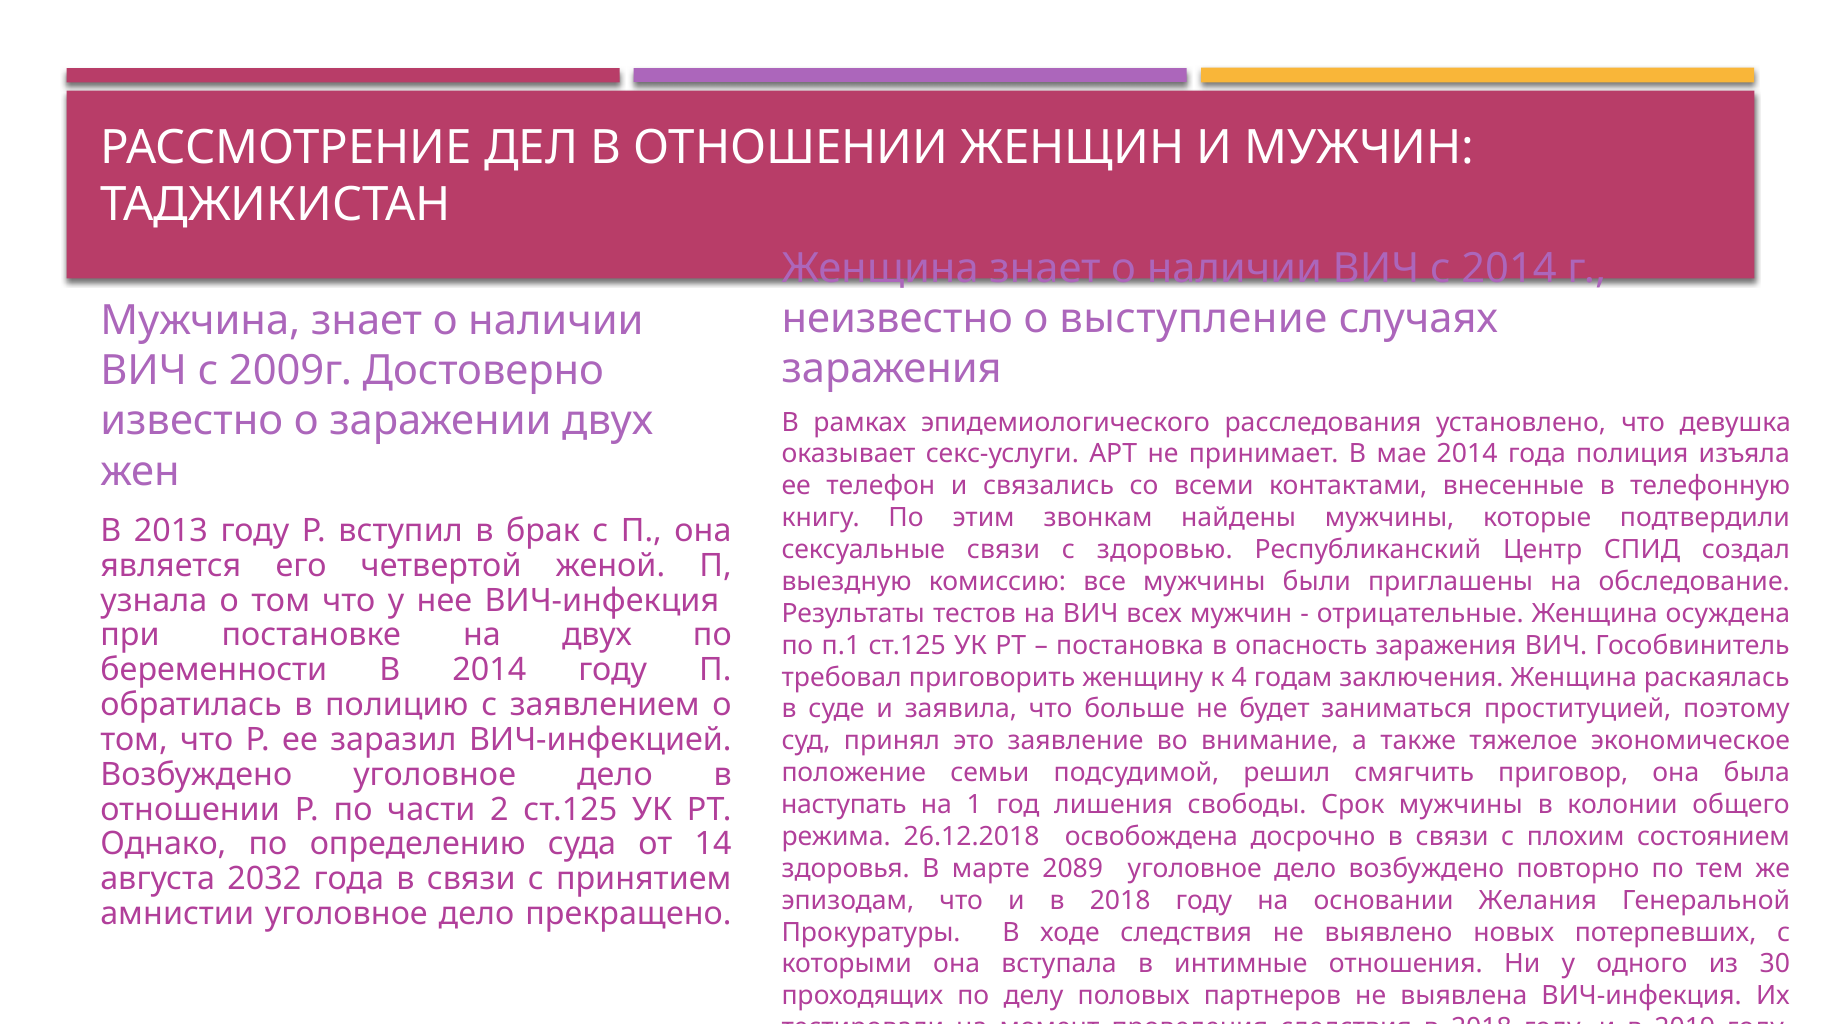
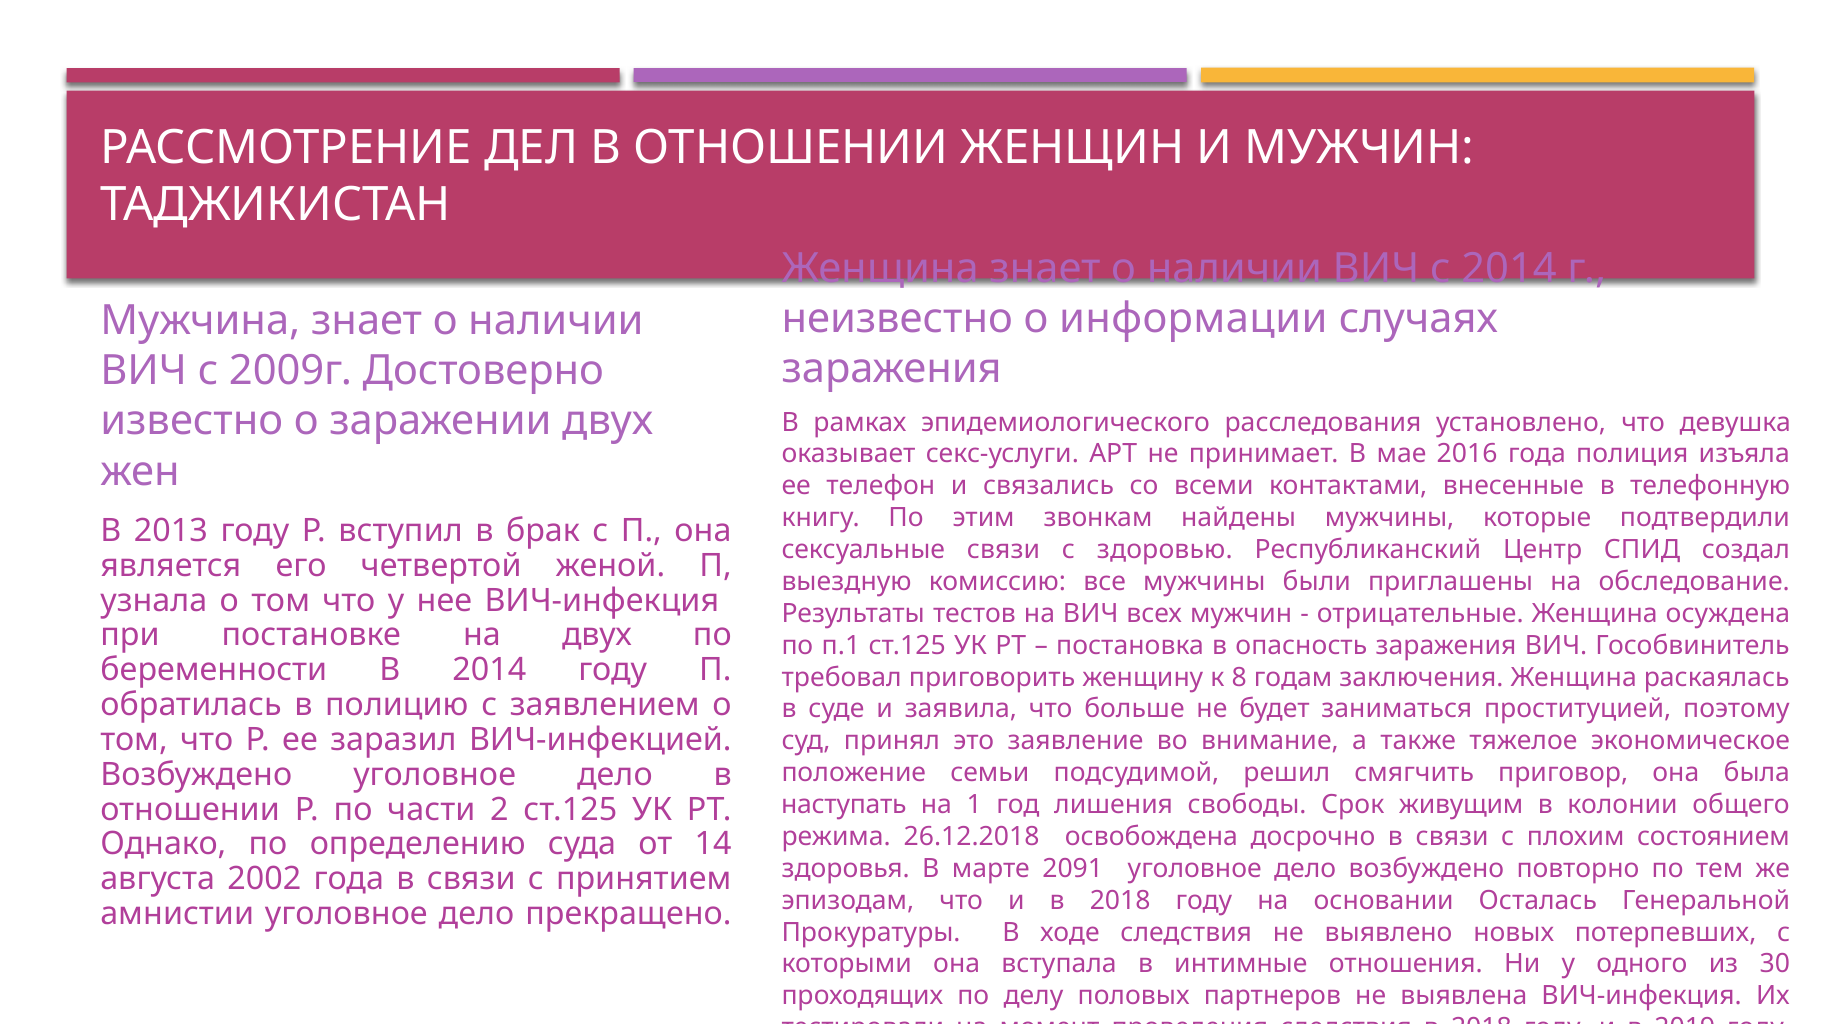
выступление: выступление -> информации (1193, 319)
мае 2014: 2014 -> 2016 (1467, 454)
4: 4 -> 8 (1239, 678)
Срок мужчины: мужчины -> живущим (1461, 805)
2089: 2089 -> 2091 (1073, 869)
2032: 2032 -> 2002 (264, 879)
Желания: Желания -> Осталась (1538, 901)
